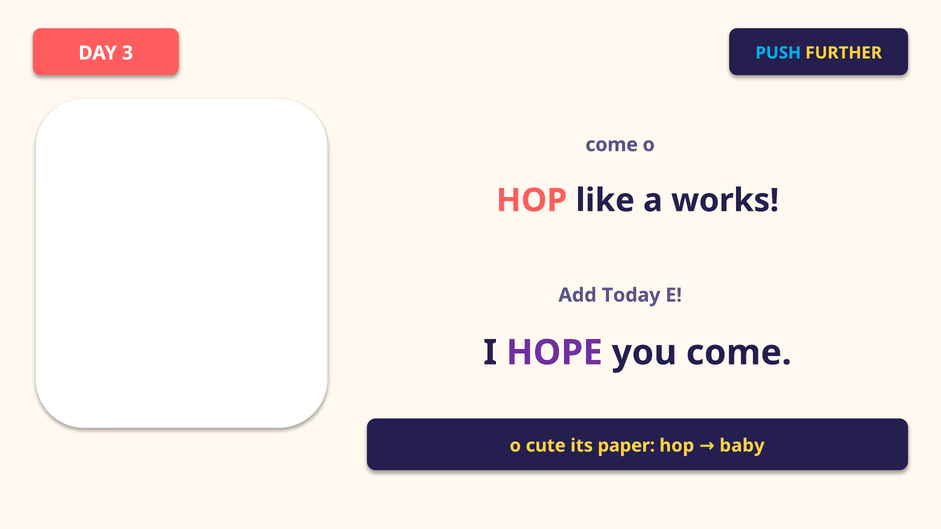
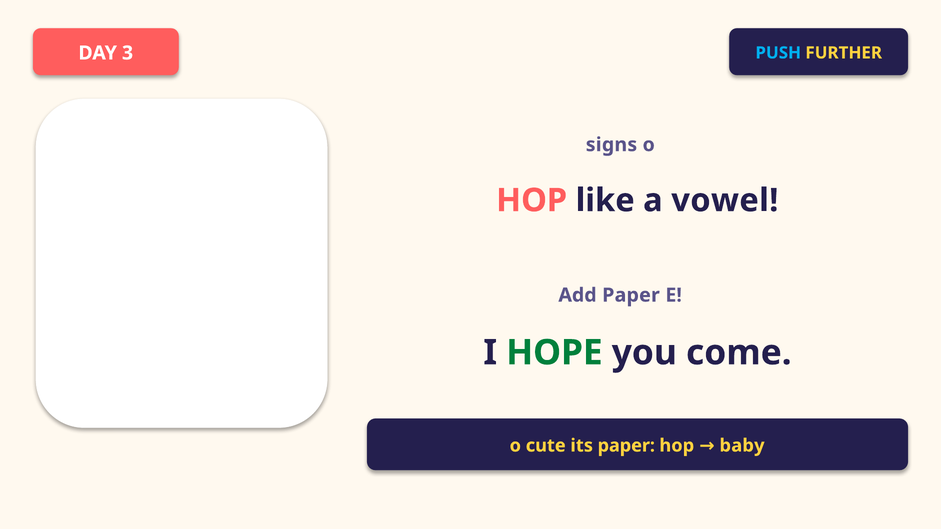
come: come -> signs (611, 145)
works: works -> vowel (725, 201)
Add Today: Today -> Paper (631, 295)
HOPE colour: purple -> green (554, 353)
